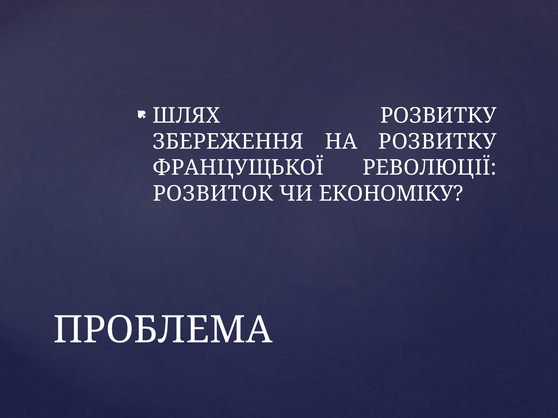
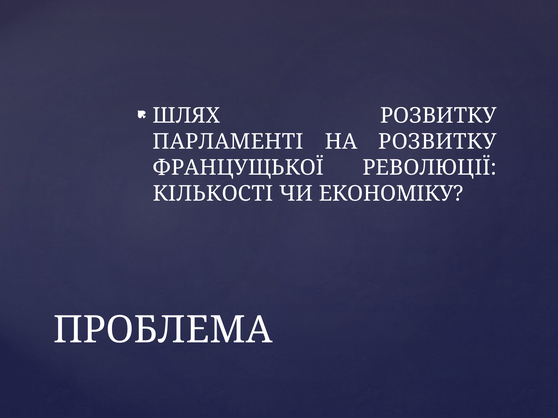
ЗБЕРЕЖЕННЯ: ЗБЕРЕЖЕННЯ -> ПАРЛАМЕНТІ (228, 142)
РОЗВИТОК: РОЗВИТОК -> КІЛЬКОСТІ (213, 194)
